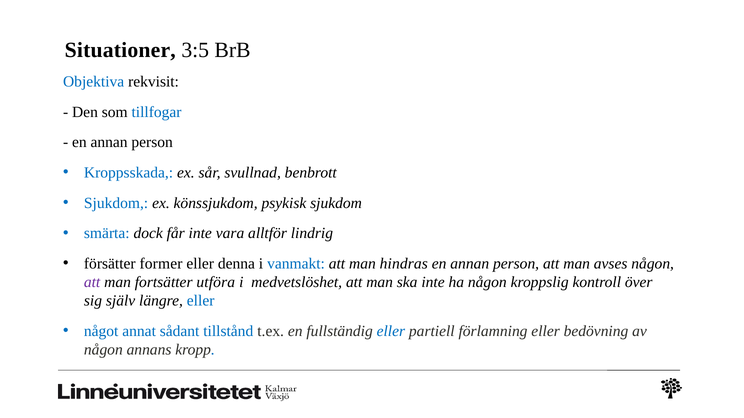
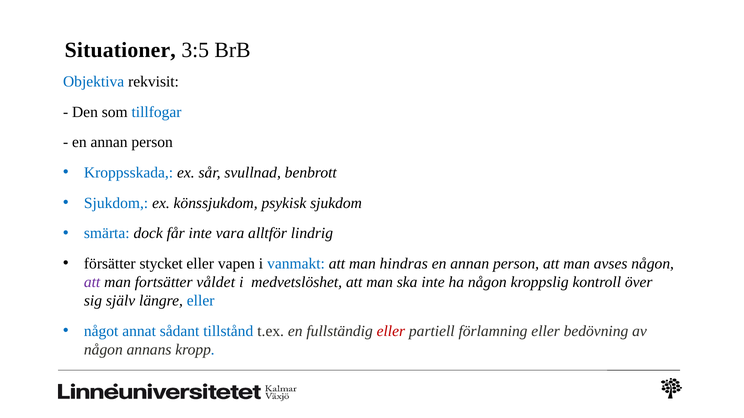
former: former -> stycket (161, 264)
denna: denna -> vapen (236, 264)
utföra: utföra -> våldet (216, 283)
eller colour: blue -> red (391, 332)
